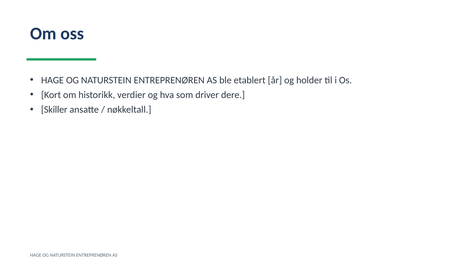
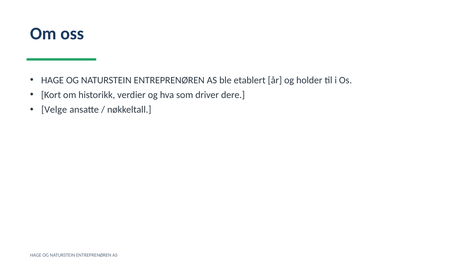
Skiller: Skiller -> Velge (54, 109)
